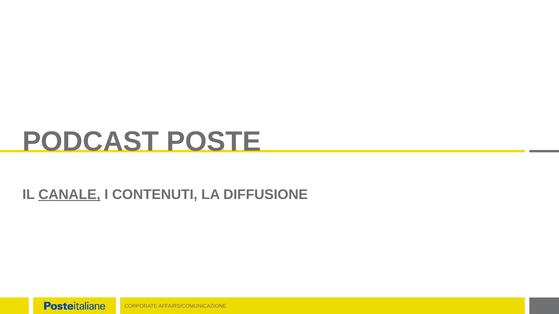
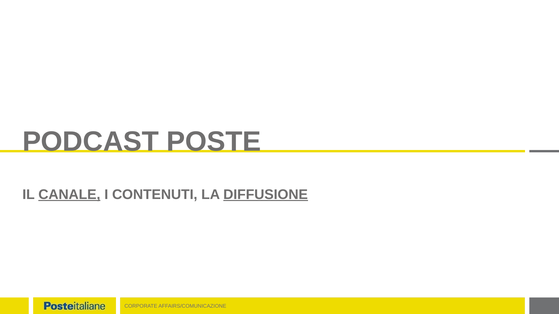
DIFFUSIONE underline: none -> present (266, 195)
